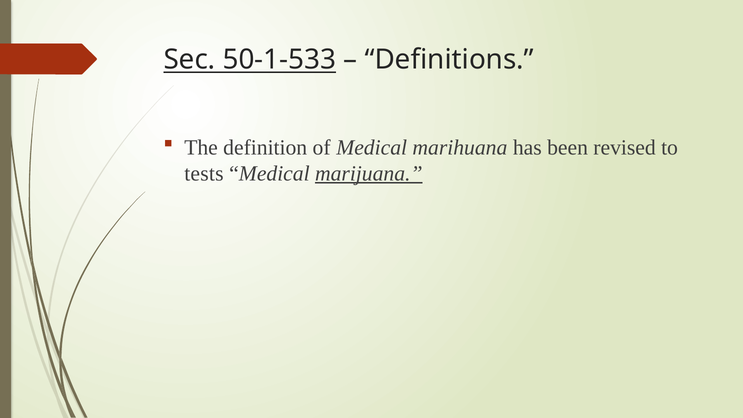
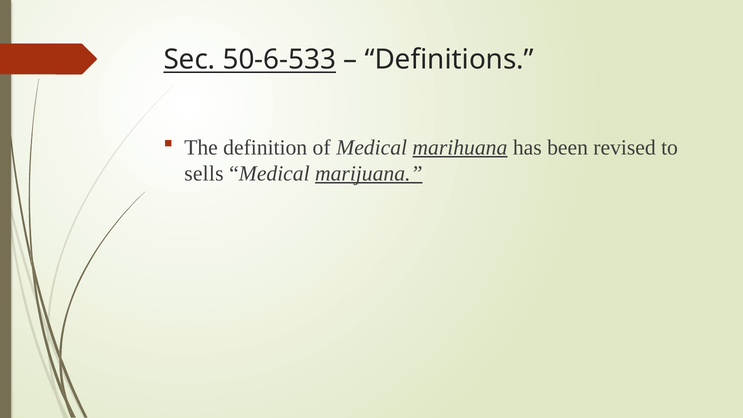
50-1-533: 50-1-533 -> 50-6-533 (279, 59)
marihuana underline: none -> present (460, 147)
tests: tests -> sells (204, 173)
